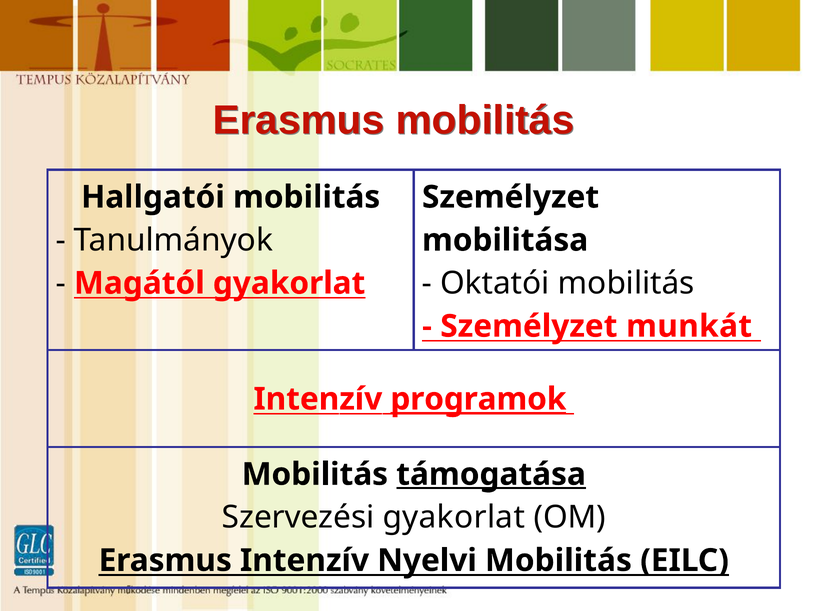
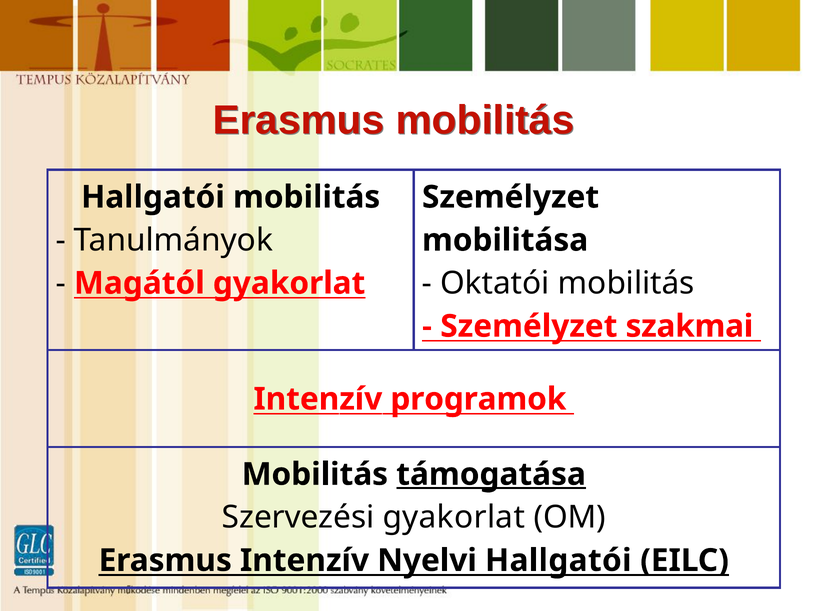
munkát: munkát -> szakmai (689, 326)
programok underline: present -> none (478, 399)
Nyelvi Mobilitás: Mobilitás -> Hallgatói (558, 560)
